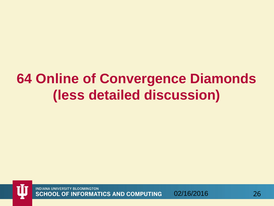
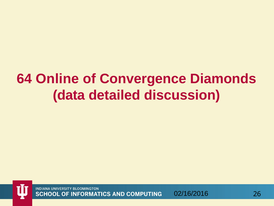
less: less -> data (69, 95)
